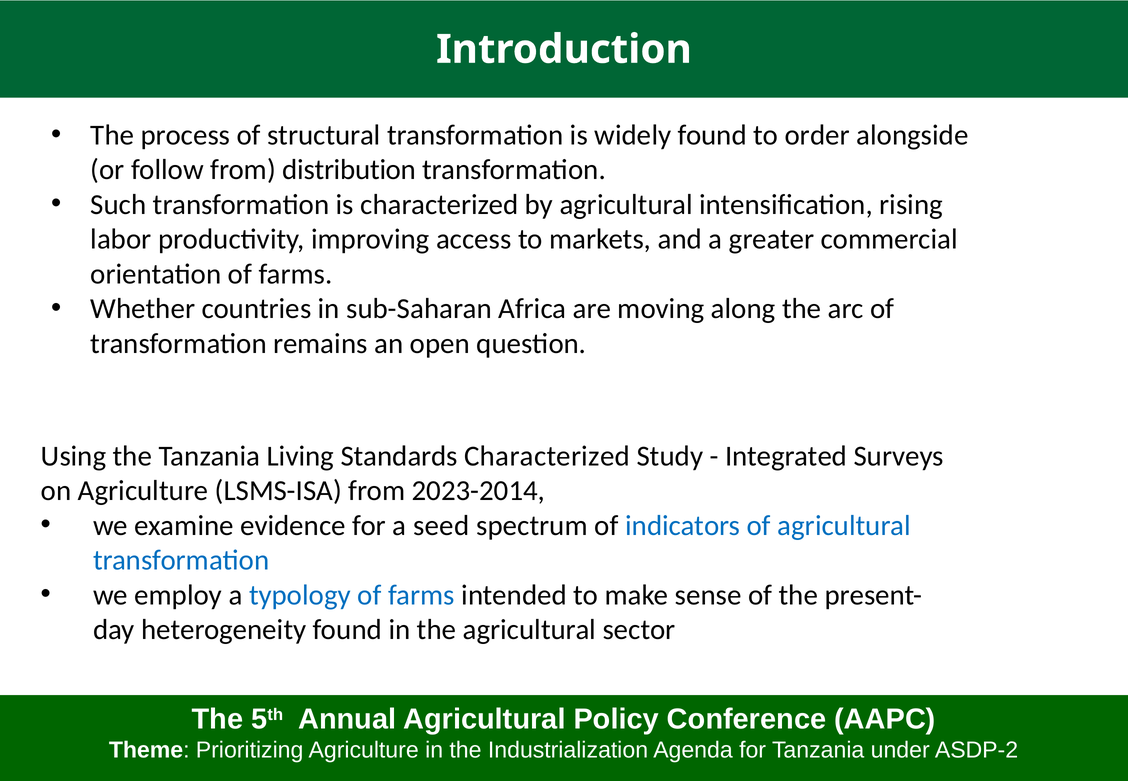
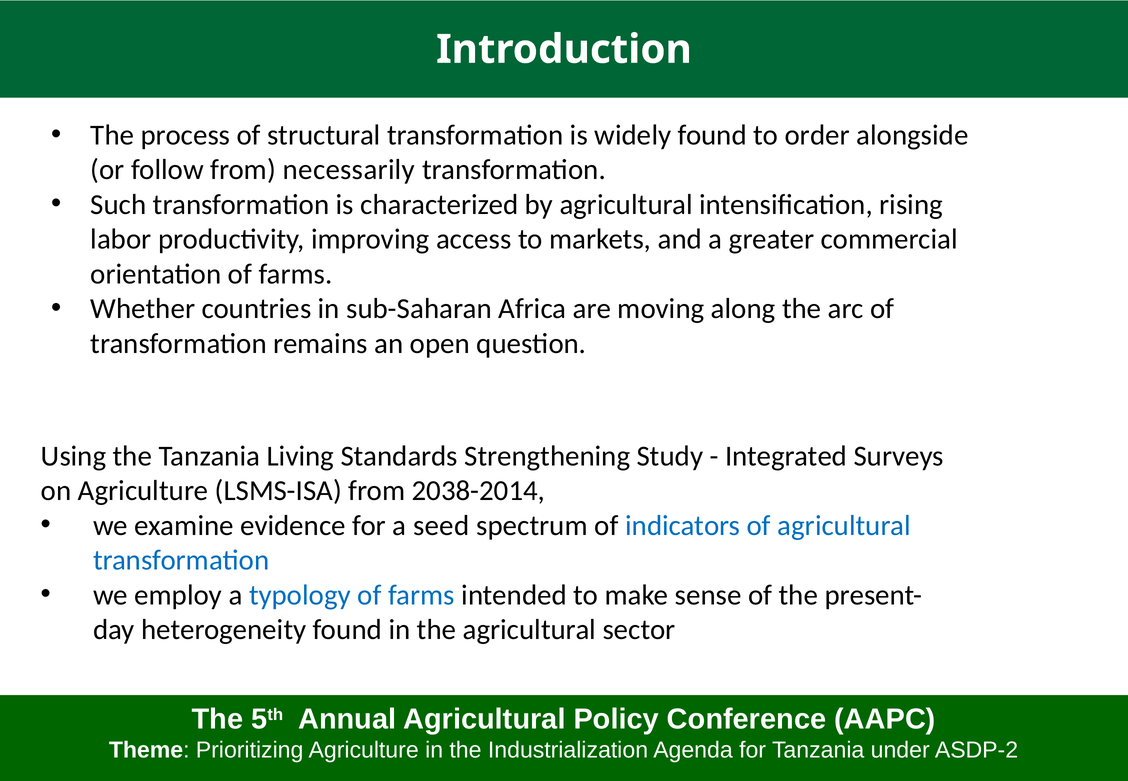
distribution: distribution -> necessarily (349, 170)
Standards Characterized: Characterized -> Strengthening (547, 456)
2023-2014: 2023-2014 -> 2038-2014 (478, 491)
